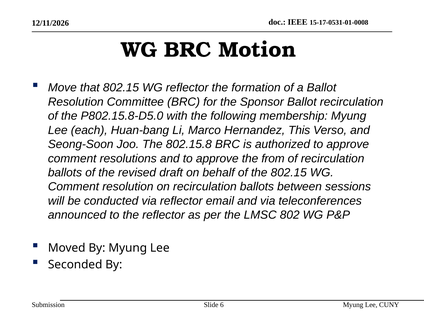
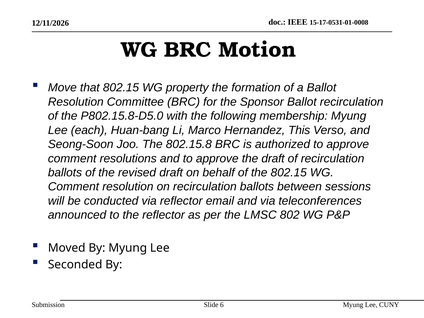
WG reflector: reflector -> property (187, 88)
the from: from -> draft (273, 158)
